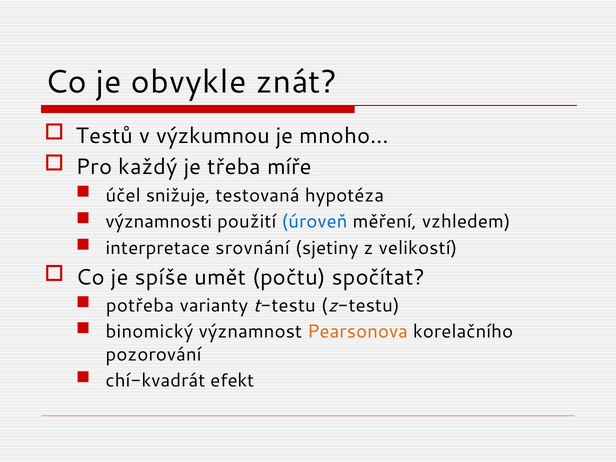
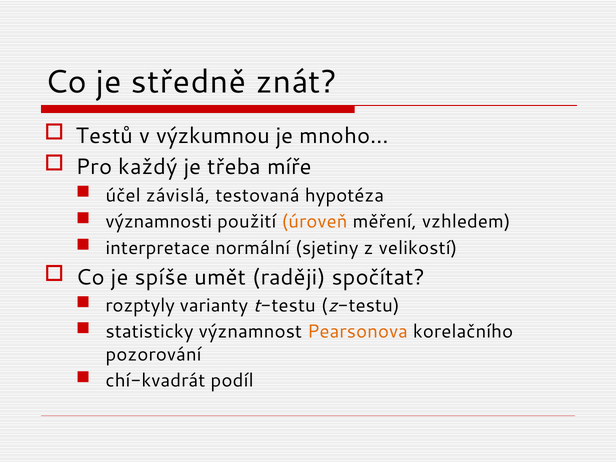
obvykle: obvykle -> středně (189, 82)
snižuje: snižuje -> závislá (178, 195)
úroveň colour: blue -> orange (314, 222)
srovnání: srovnání -> normální (253, 248)
počtu: počtu -> raději (289, 277)
potřeba: potřeba -> rozptyly (140, 305)
binomický: binomický -> statisticky (150, 332)
efekt: efekt -> podíl (232, 381)
